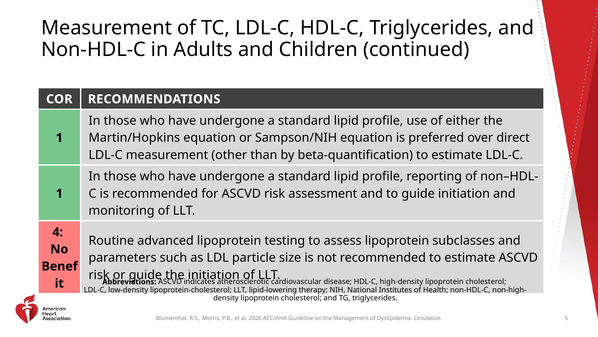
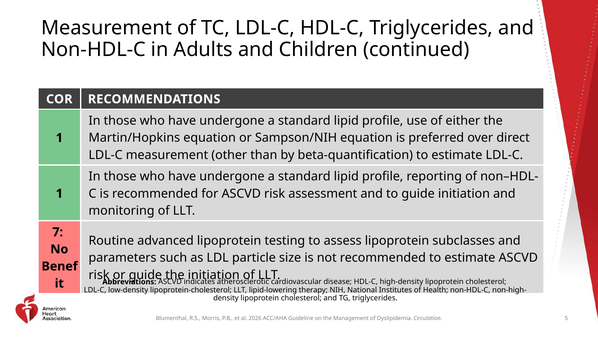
4: 4 -> 7 (58, 232)
